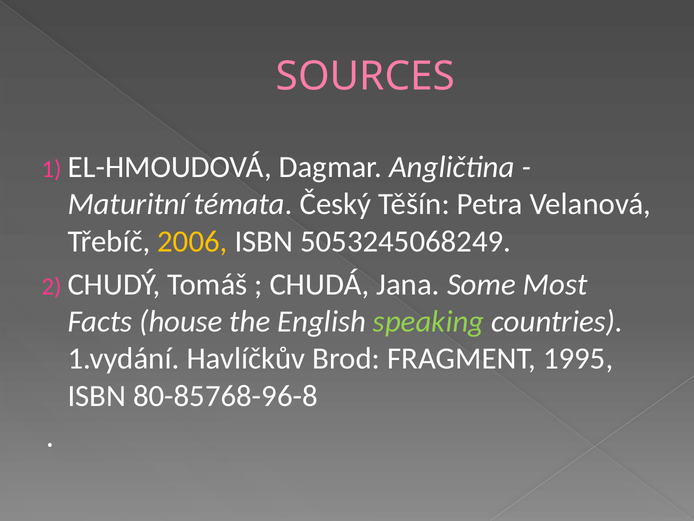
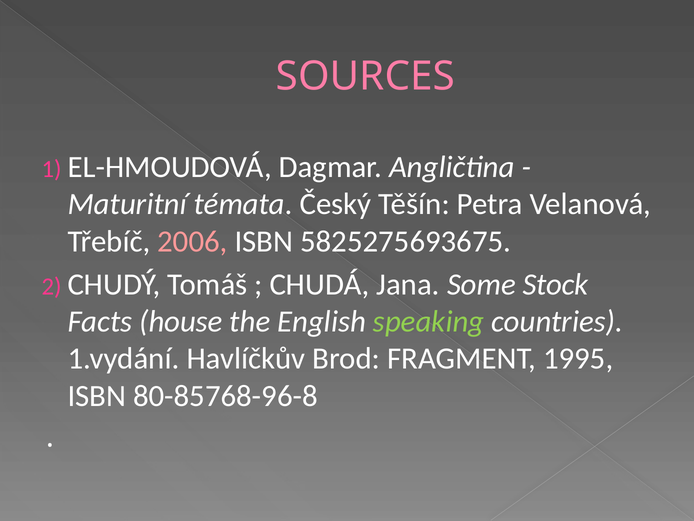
2006 colour: yellow -> pink (192, 241)
5053245068249: 5053245068249 -> 5825275693675 (406, 241)
Most: Most -> Stock (555, 284)
